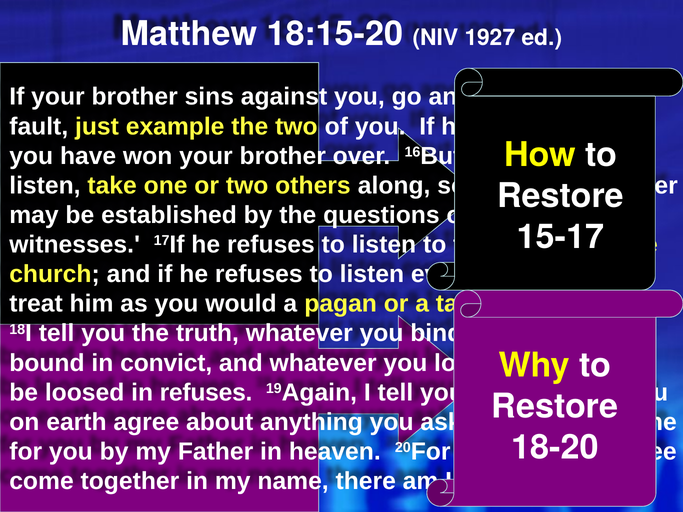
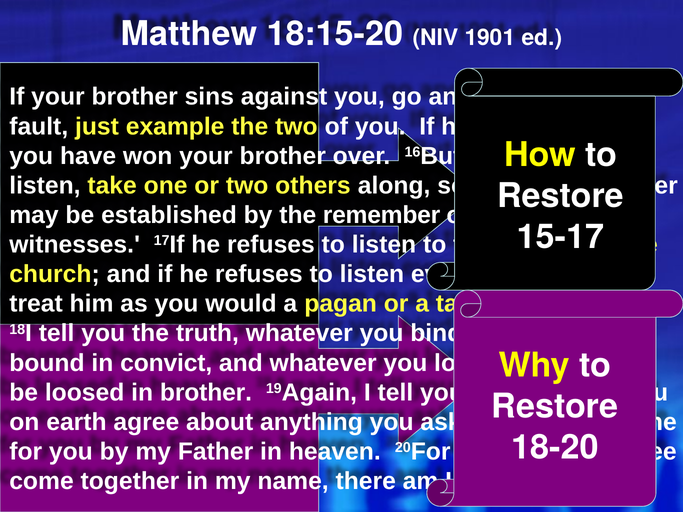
1927: 1927 -> 1901 (490, 38)
questions: questions -> remember (382, 215)
in refuses: refuses -> brother (206, 393)
